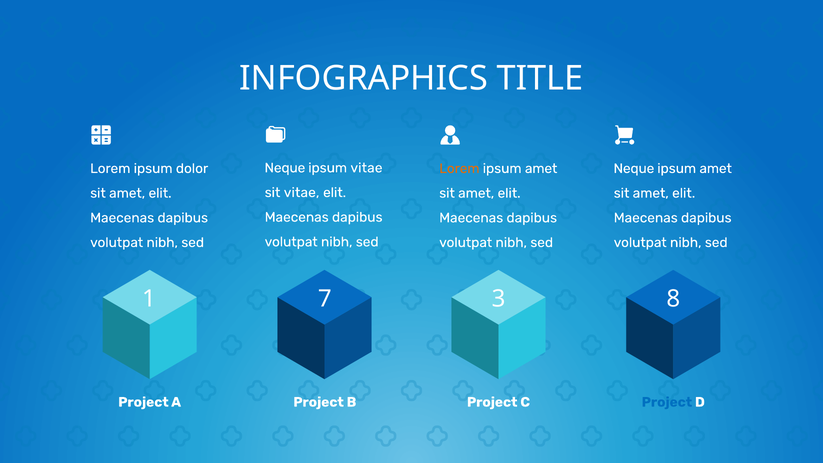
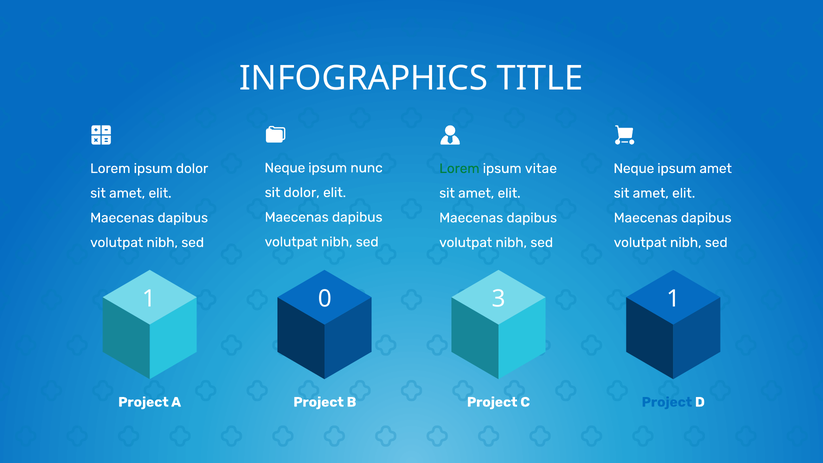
ipsum vitae: vitae -> nunc (367, 168)
Lorem colour: orange -> green (459, 168)
amet: amet -> vitae (541, 168)
sit vitae: vitae -> dolor (302, 192)
7: 7 -> 0 (325, 299)
3 8: 8 -> 1 (673, 299)
